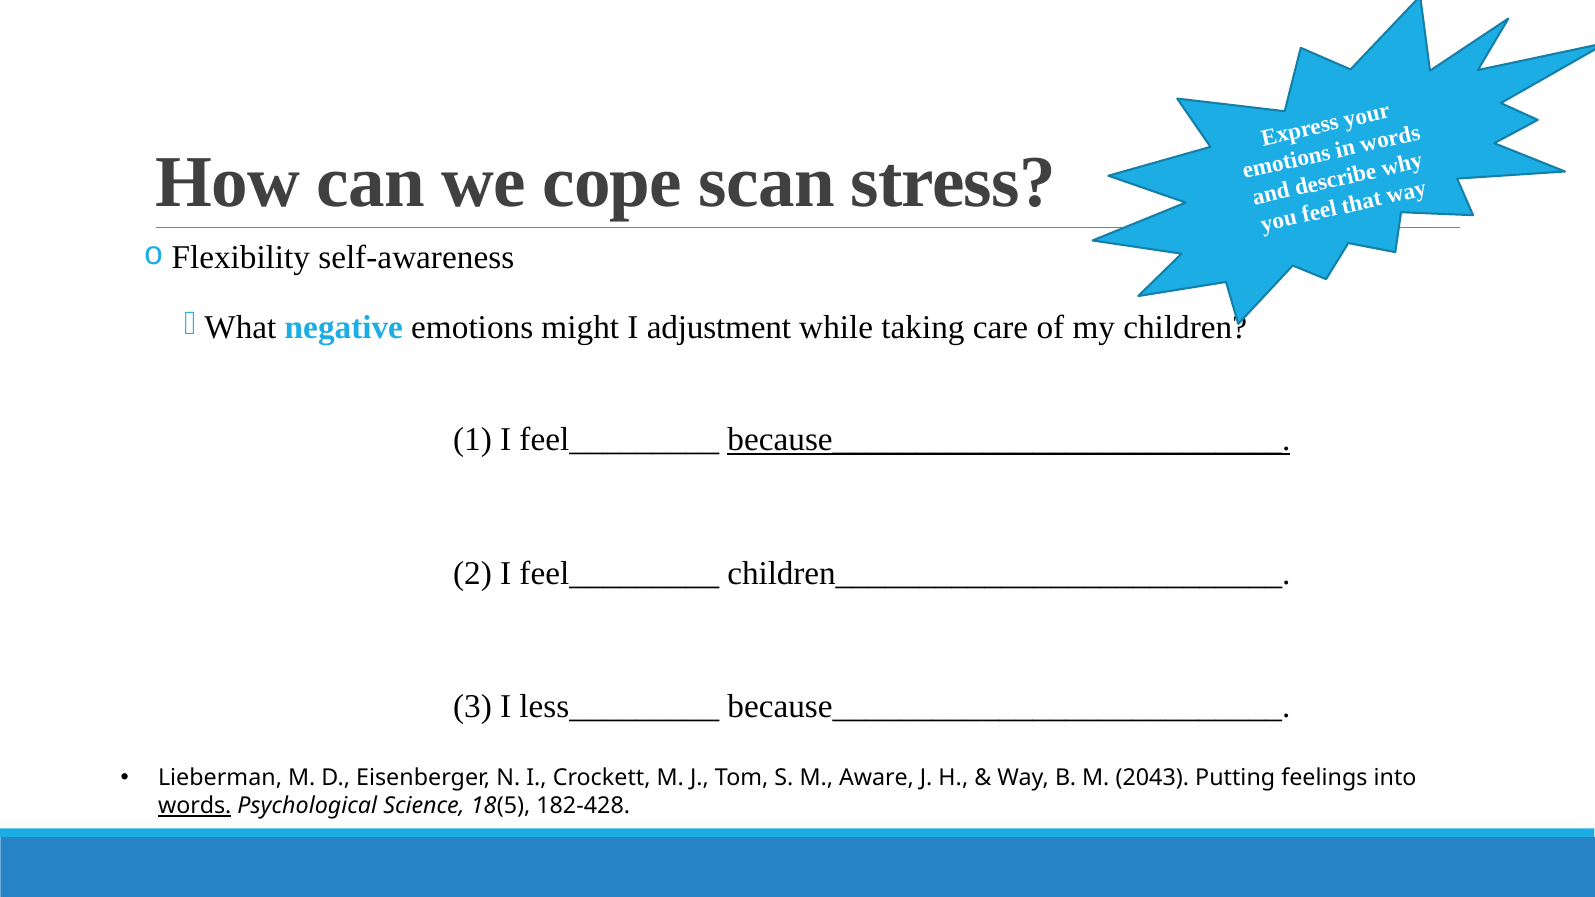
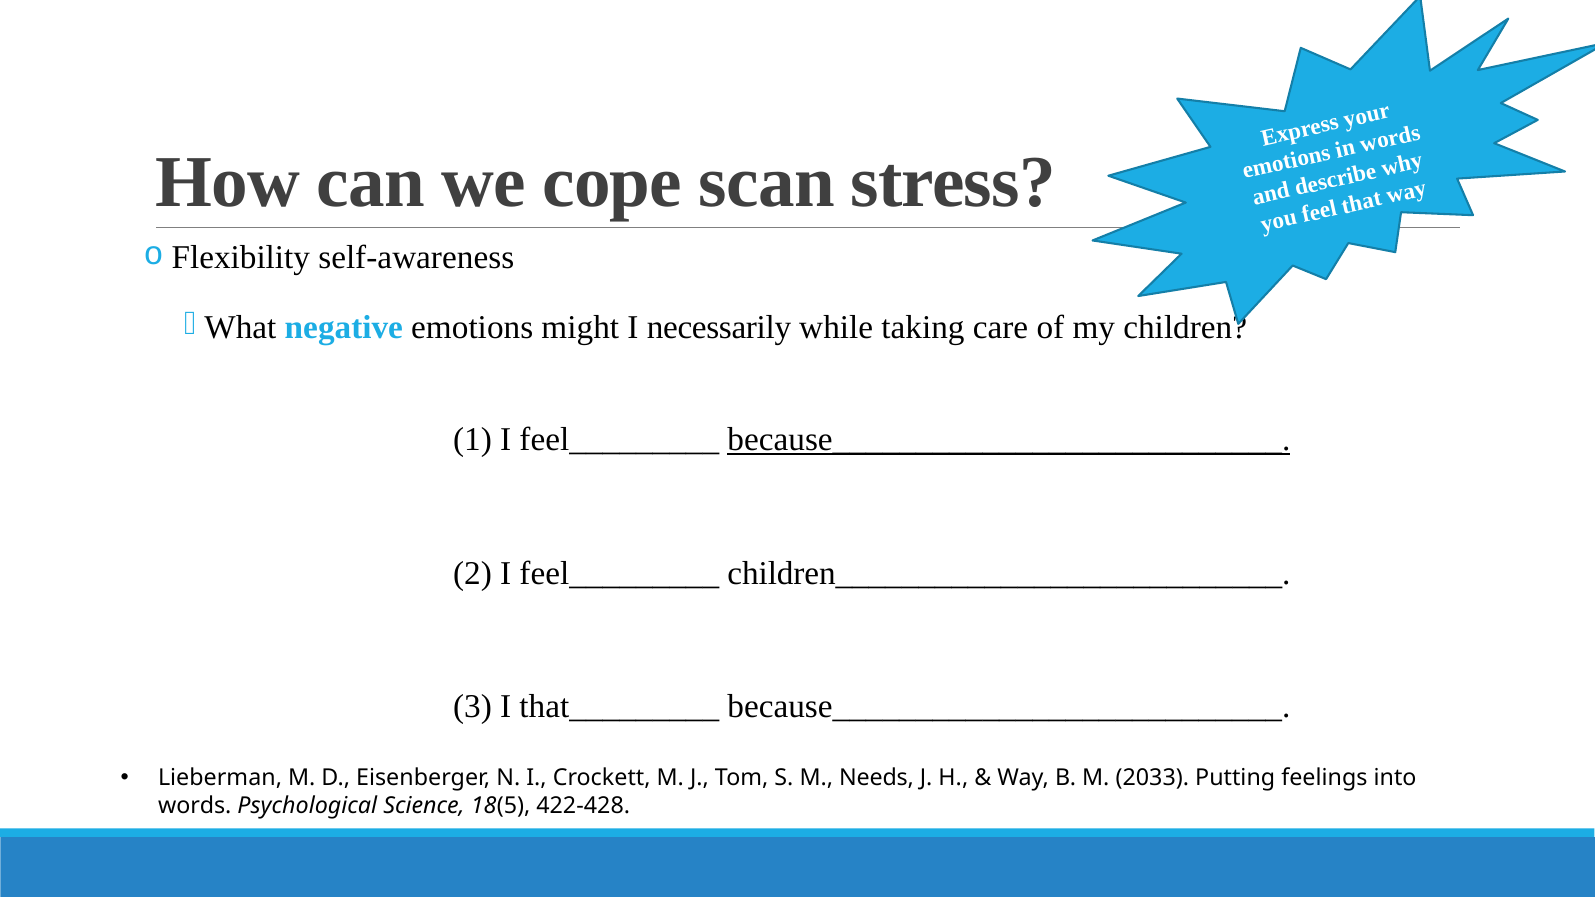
adjustment: adjustment -> necessarily (719, 328)
less_________: less_________ -> that_________ (619, 707)
Aware: Aware -> Needs (877, 778)
2043: 2043 -> 2033 (1152, 778)
words underline: present -> none (195, 806)
182-428: 182-428 -> 422-428 (583, 806)
